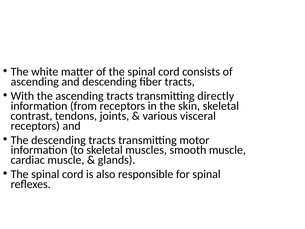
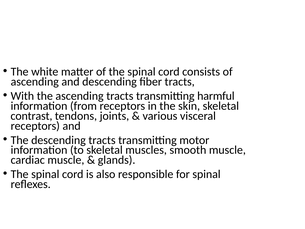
directly: directly -> harmful (216, 96)
